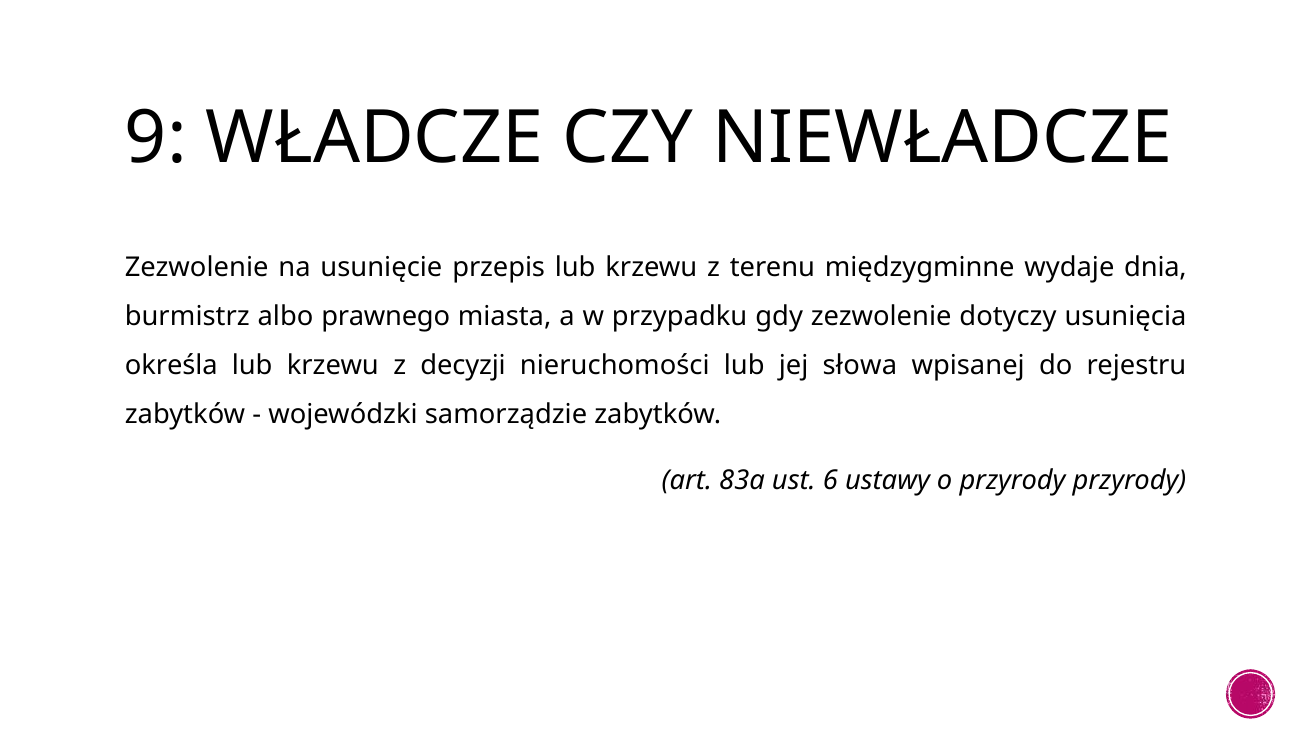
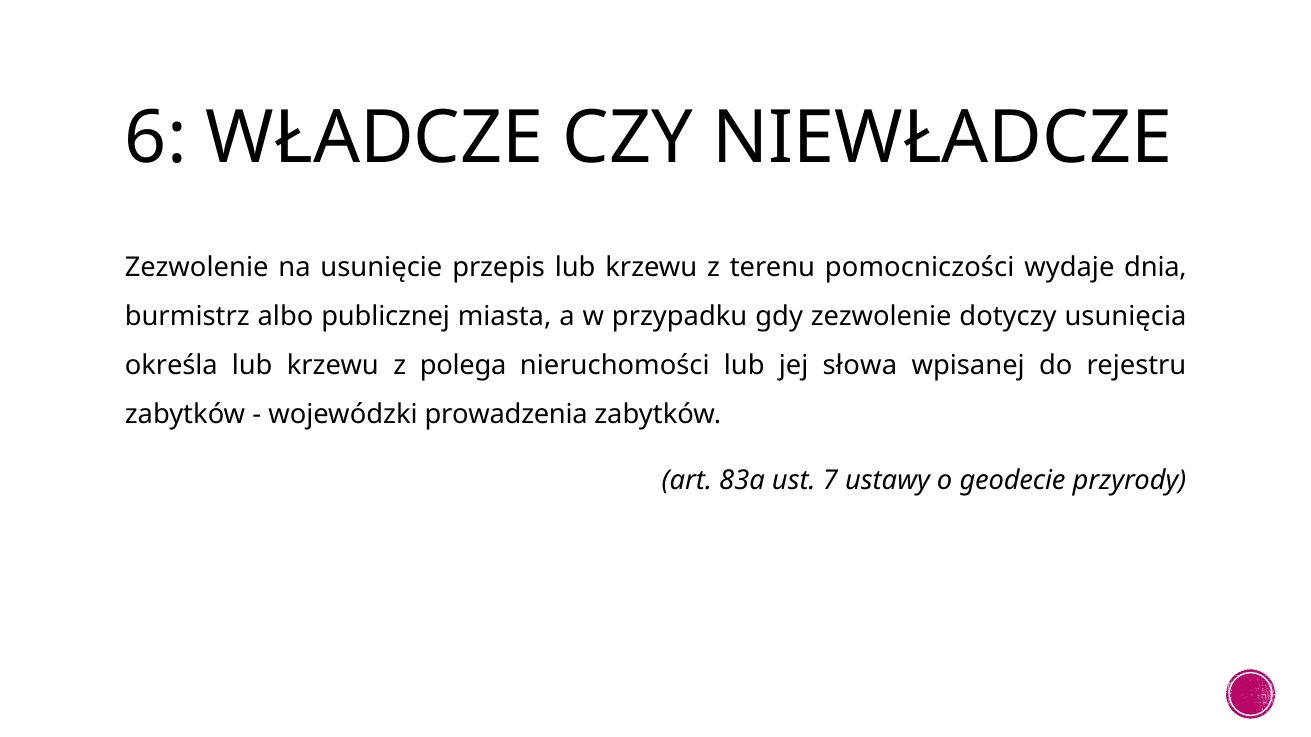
9: 9 -> 6 (156, 138)
międzygminne: międzygminne -> pomocniczości (920, 268)
prawnego: prawnego -> publicznej (386, 317)
decyzji: decyzji -> polega (463, 366)
samorządzie: samorządzie -> prowadzenia (506, 415)
6: 6 -> 7 (830, 481)
o przyrody: przyrody -> geodecie (1013, 481)
